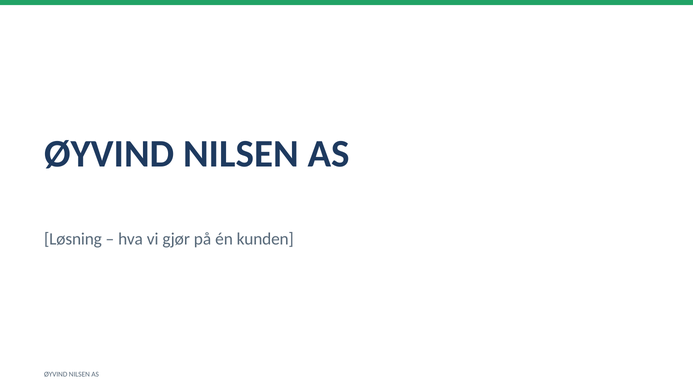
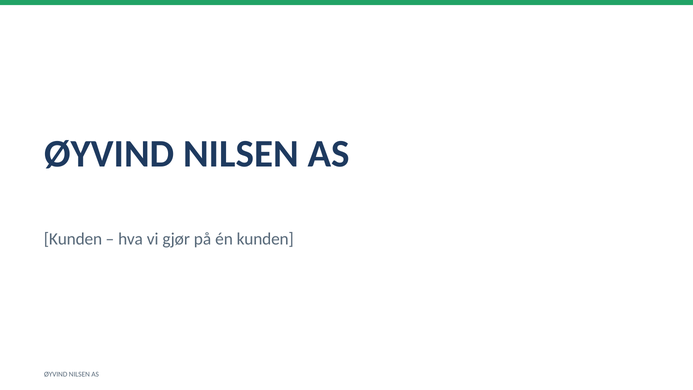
Løsning: Løsning -> Kunden (73, 239)
